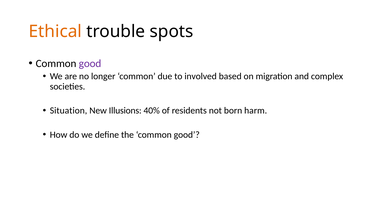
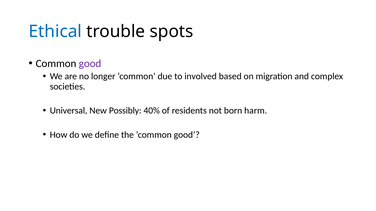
Ethical colour: orange -> blue (55, 32)
Situation: Situation -> Universal (69, 111)
Illusions: Illusions -> Possibly (125, 111)
